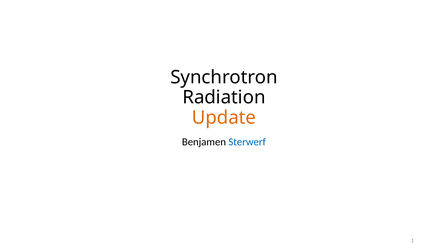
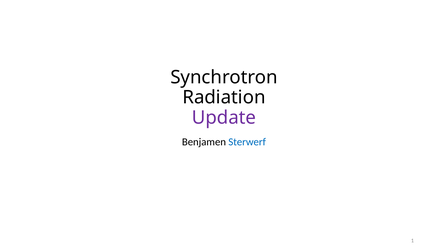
Update colour: orange -> purple (224, 118)
